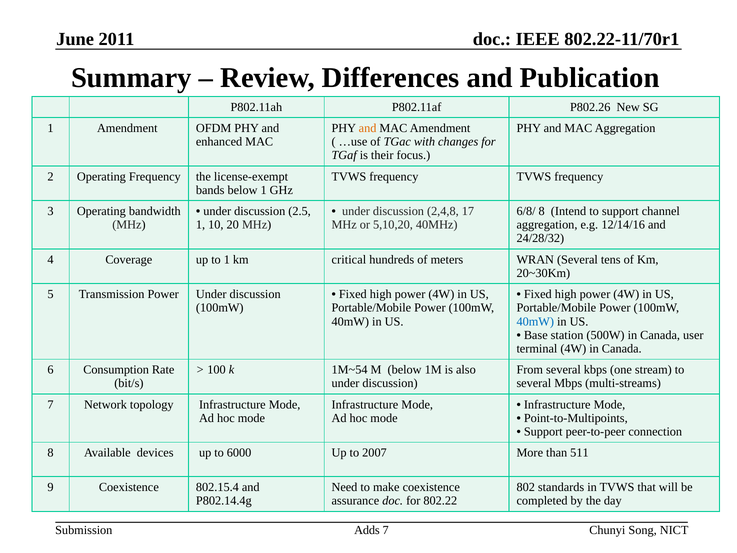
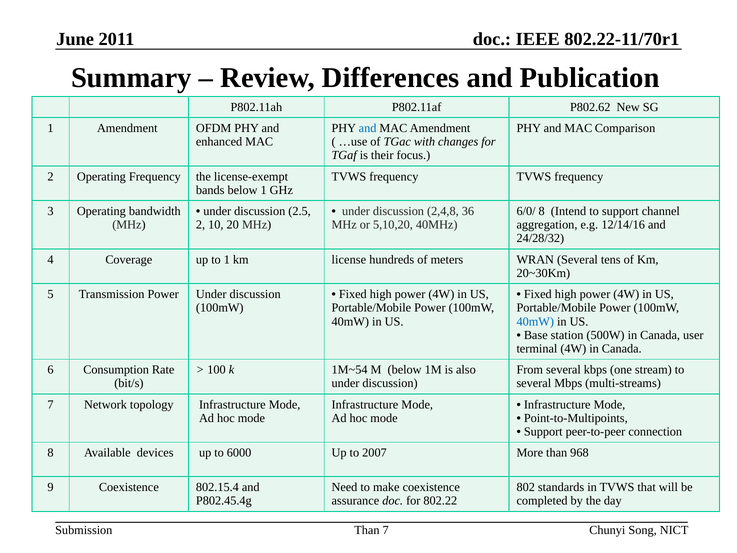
P802.26: P802.26 -> P802.62 (590, 107)
and colour: orange -> blue (368, 128)
MAC Aggregation: Aggregation -> Comparison (625, 128)
6/8/: 6/8/ -> 6/0/ (526, 211)
17: 17 -> 36 (468, 211)
1: 1 -> 2 (201, 225)
critical: critical -> license (349, 259)
511: 511 -> 968 (579, 453)
P802.14.4g: P802.14.4g -> P802.45.4g (224, 501)
Adds: Adds -> Than (367, 530)
